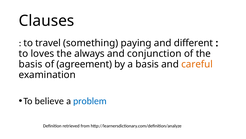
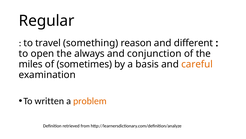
Clauses: Clauses -> Regular (47, 21)
paying: paying -> reason (136, 43)
loves: loves -> open (42, 53)
basis: basis -> miles (31, 64)
agreement: agreement -> sometimes (84, 64)
believe: believe -> written (49, 101)
problem colour: blue -> orange (90, 101)
